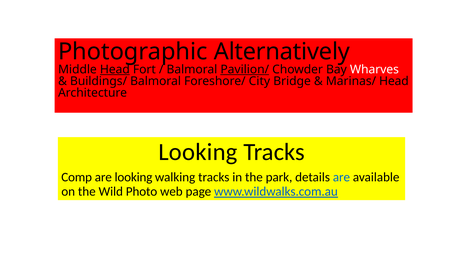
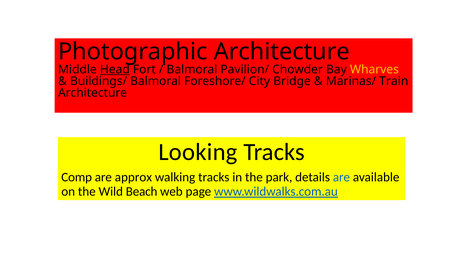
Photographic Alternatively: Alternatively -> Architecture (282, 51)
Pavilion/ underline: present -> none (245, 69)
Wharves colour: white -> yellow (374, 69)
Marinas/ Head: Head -> Train (394, 81)
are looking: looking -> approx (133, 177)
Photo: Photo -> Beach (142, 191)
